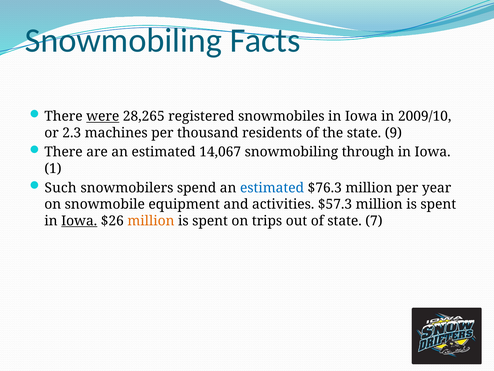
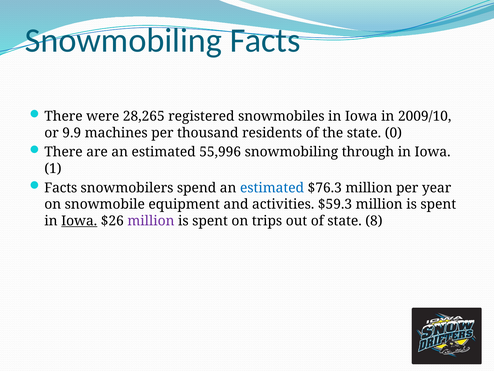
were underline: present -> none (103, 116)
2.3: 2.3 -> 9.9 (72, 133)
9: 9 -> 0 (393, 133)
14,067: 14,067 -> 55,996 (220, 152)
Such: Such -> Facts (61, 188)
$57.3: $57.3 -> $59.3 (335, 204)
million colour: orange -> purple (151, 221)
7: 7 -> 8 (374, 221)
